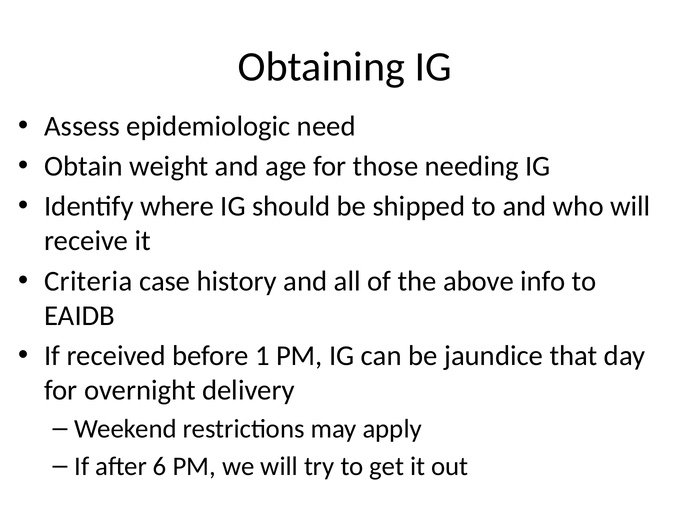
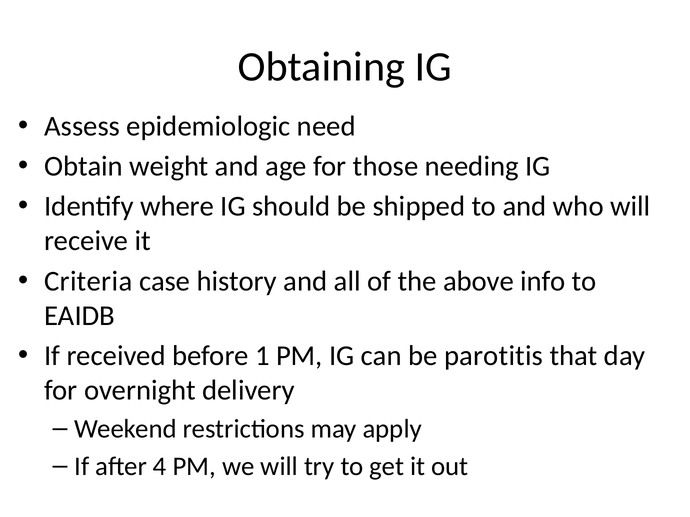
jaundice: jaundice -> parotitis (494, 356)
6: 6 -> 4 (160, 467)
